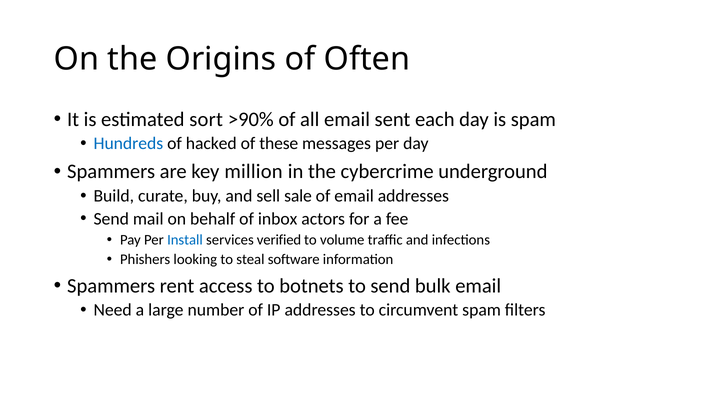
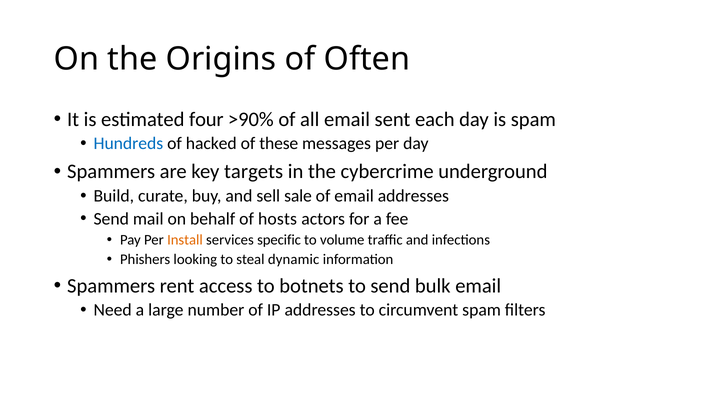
sort: sort -> four (206, 119)
million: million -> targets (254, 172)
inbox: inbox -> hosts (278, 219)
Install colour: blue -> orange (185, 240)
verified: verified -> specific (279, 240)
software: software -> dynamic (294, 259)
